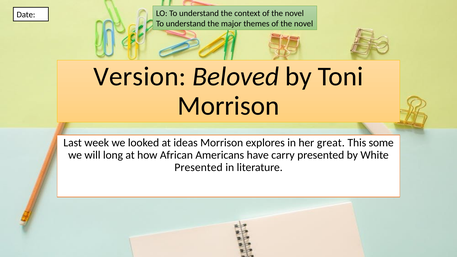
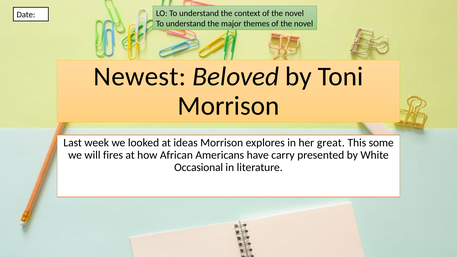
Version: Version -> Newest (140, 76)
long: long -> fires (113, 155)
Presented: Presented -> Occasional (199, 168)
